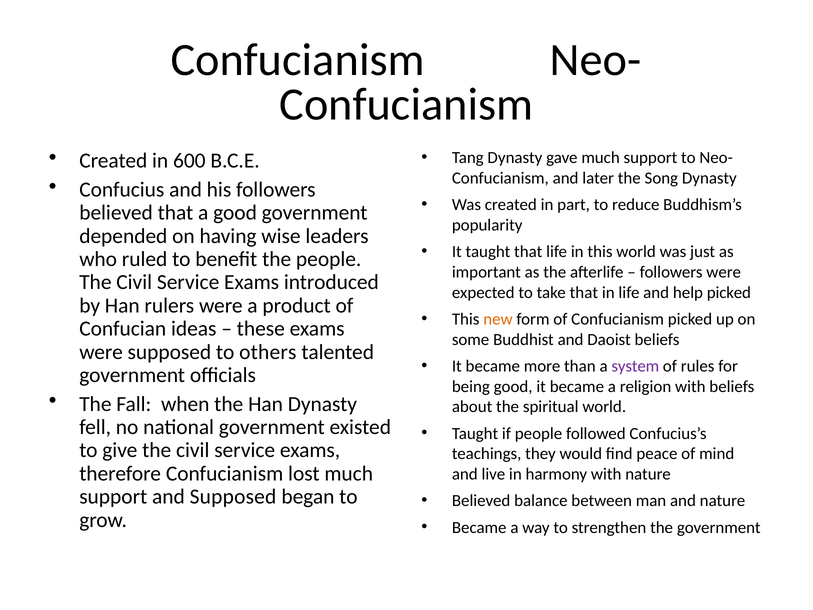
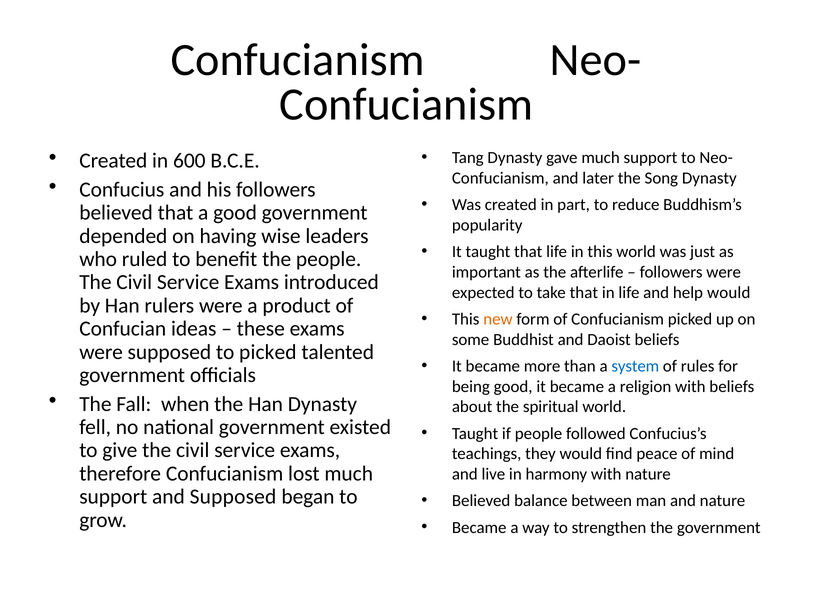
help picked: picked -> would (729, 292)
to others: others -> picked (268, 352)
system colour: purple -> blue (635, 366)
